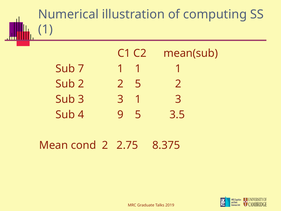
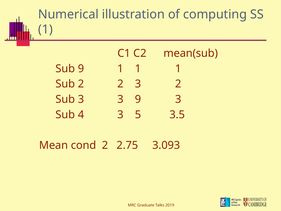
Sub 7: 7 -> 9 (81, 69)
2 5: 5 -> 3 (138, 84)
3 1: 1 -> 9 (138, 99)
4 9: 9 -> 3 (121, 114)
8.375: 8.375 -> 3.093 (166, 145)
